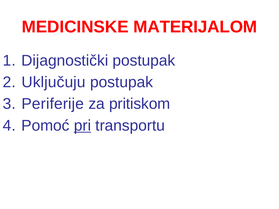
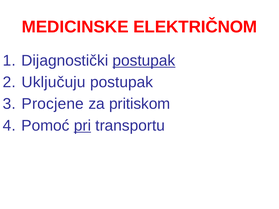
MATERIJALOM: MATERIJALOM -> ELEKTRIČNOM (195, 27)
postupak underline: none -> present (144, 61)
Periferije: Periferije -> Procjene (53, 104)
